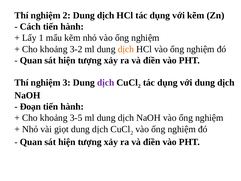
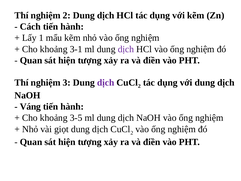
3-2: 3-2 -> 3-1 (76, 49)
dịch colour: orange -> purple (126, 49)
Đoạn: Đoạn -> Váng (30, 106)
